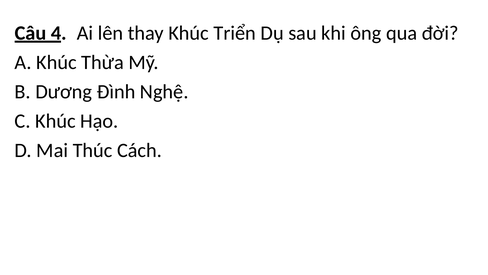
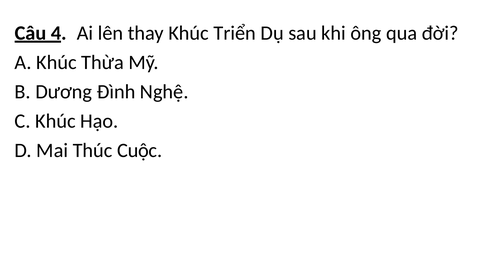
Cách: Cách -> Cuộc (140, 150)
